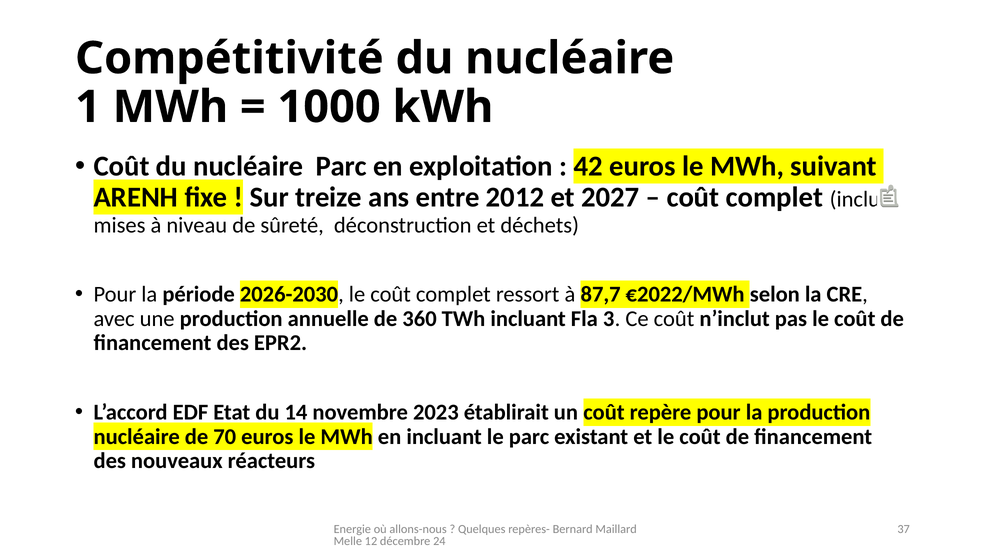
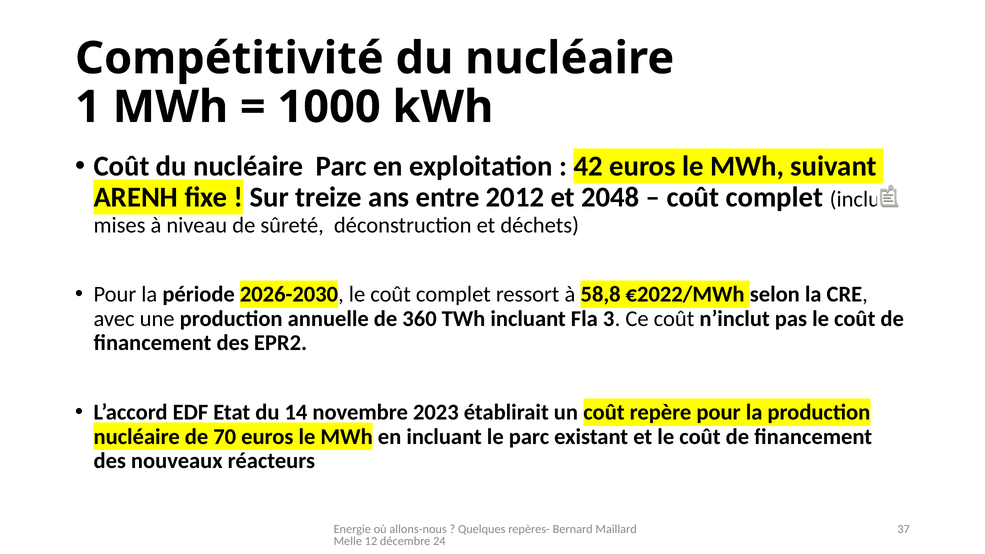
2027: 2027 -> 2048 (610, 197)
87,7: 87,7 -> 58,8 (601, 294)
